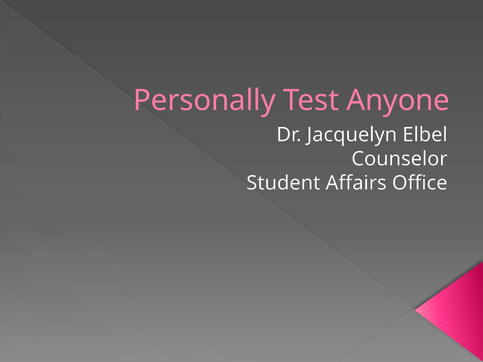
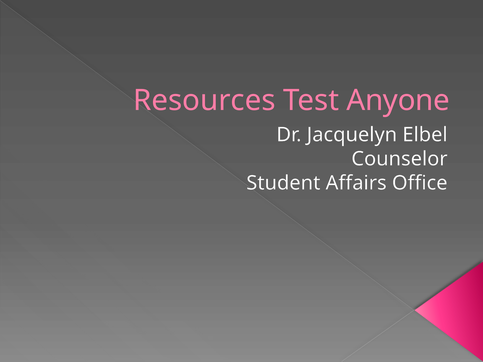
Personally: Personally -> Resources (204, 101)
